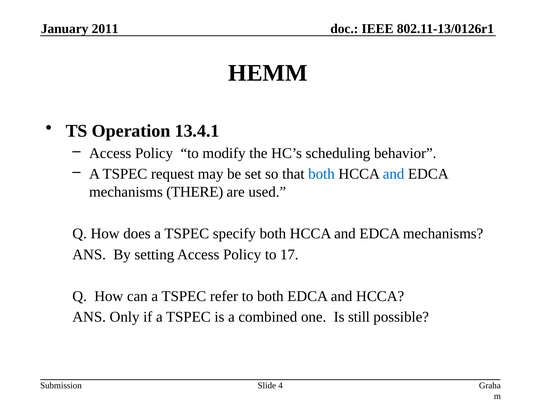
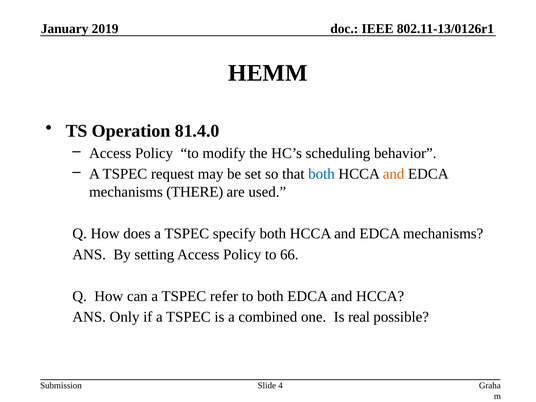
2011: 2011 -> 2019 (105, 29)
13.4.1: 13.4.1 -> 81.4.0 (197, 131)
and colour: blue -> orange (394, 174)
17: 17 -> 66 (289, 254)
still: still -> real (359, 317)
